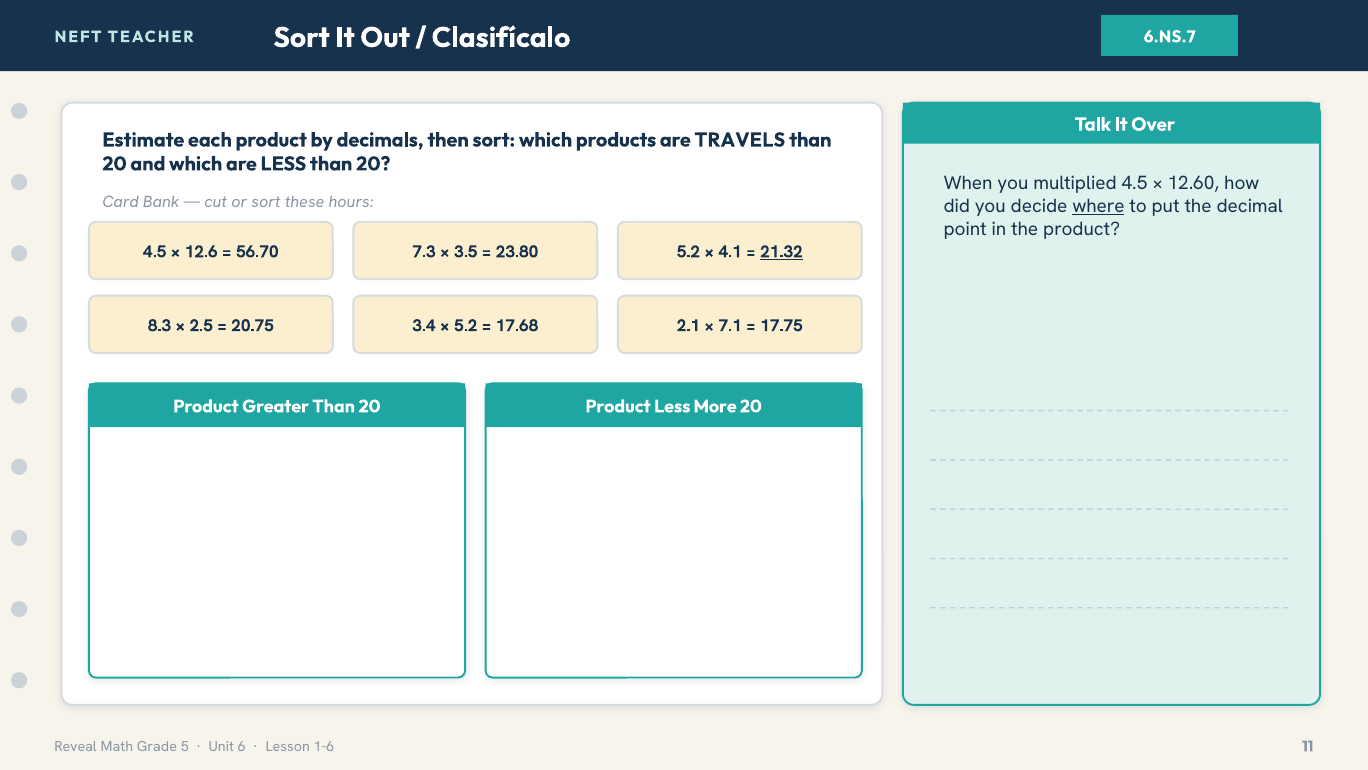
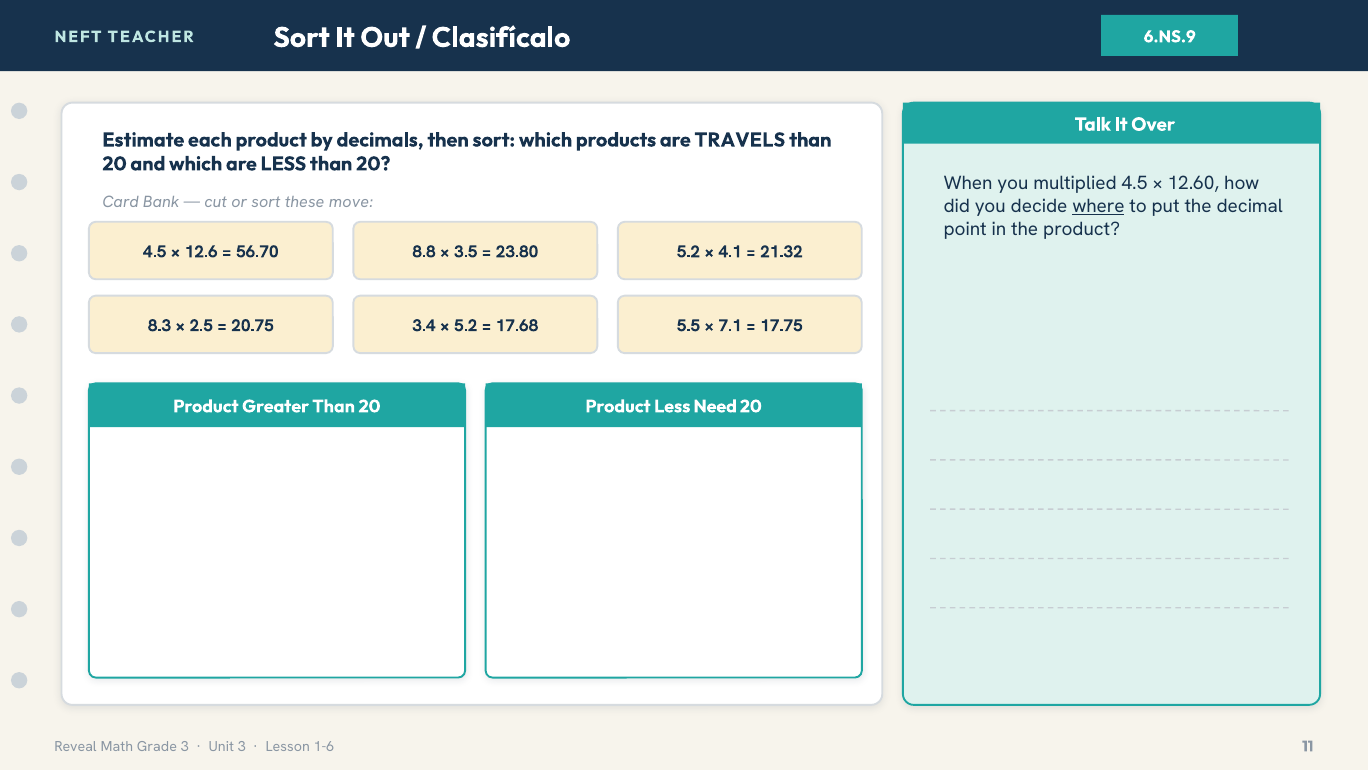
6.NS.7: 6.NS.7 -> 6.NS.9 (1170, 37)
hours: hours -> move (351, 202)
7.3: 7.3 -> 8.8 (424, 252)
21.32 underline: present -> none (781, 252)
2.1: 2.1 -> 5.5 (688, 325)
More: More -> Need (715, 406)
Grade 5: 5 -> 3 (185, 746)
Unit 6: 6 -> 3 (242, 746)
